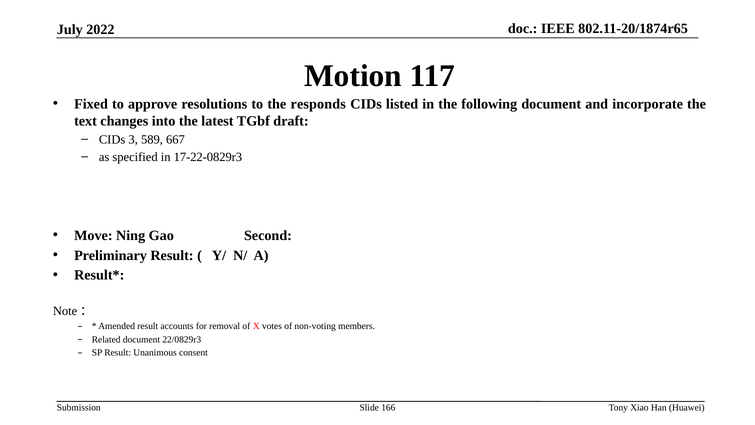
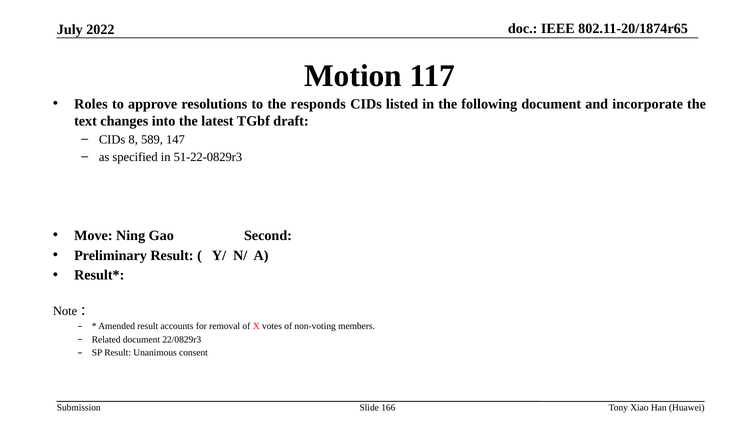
Fixed: Fixed -> Roles (91, 104)
3: 3 -> 8 (133, 139)
667: 667 -> 147 (175, 139)
17-22-0829r3: 17-22-0829r3 -> 51-22-0829r3 (208, 157)
